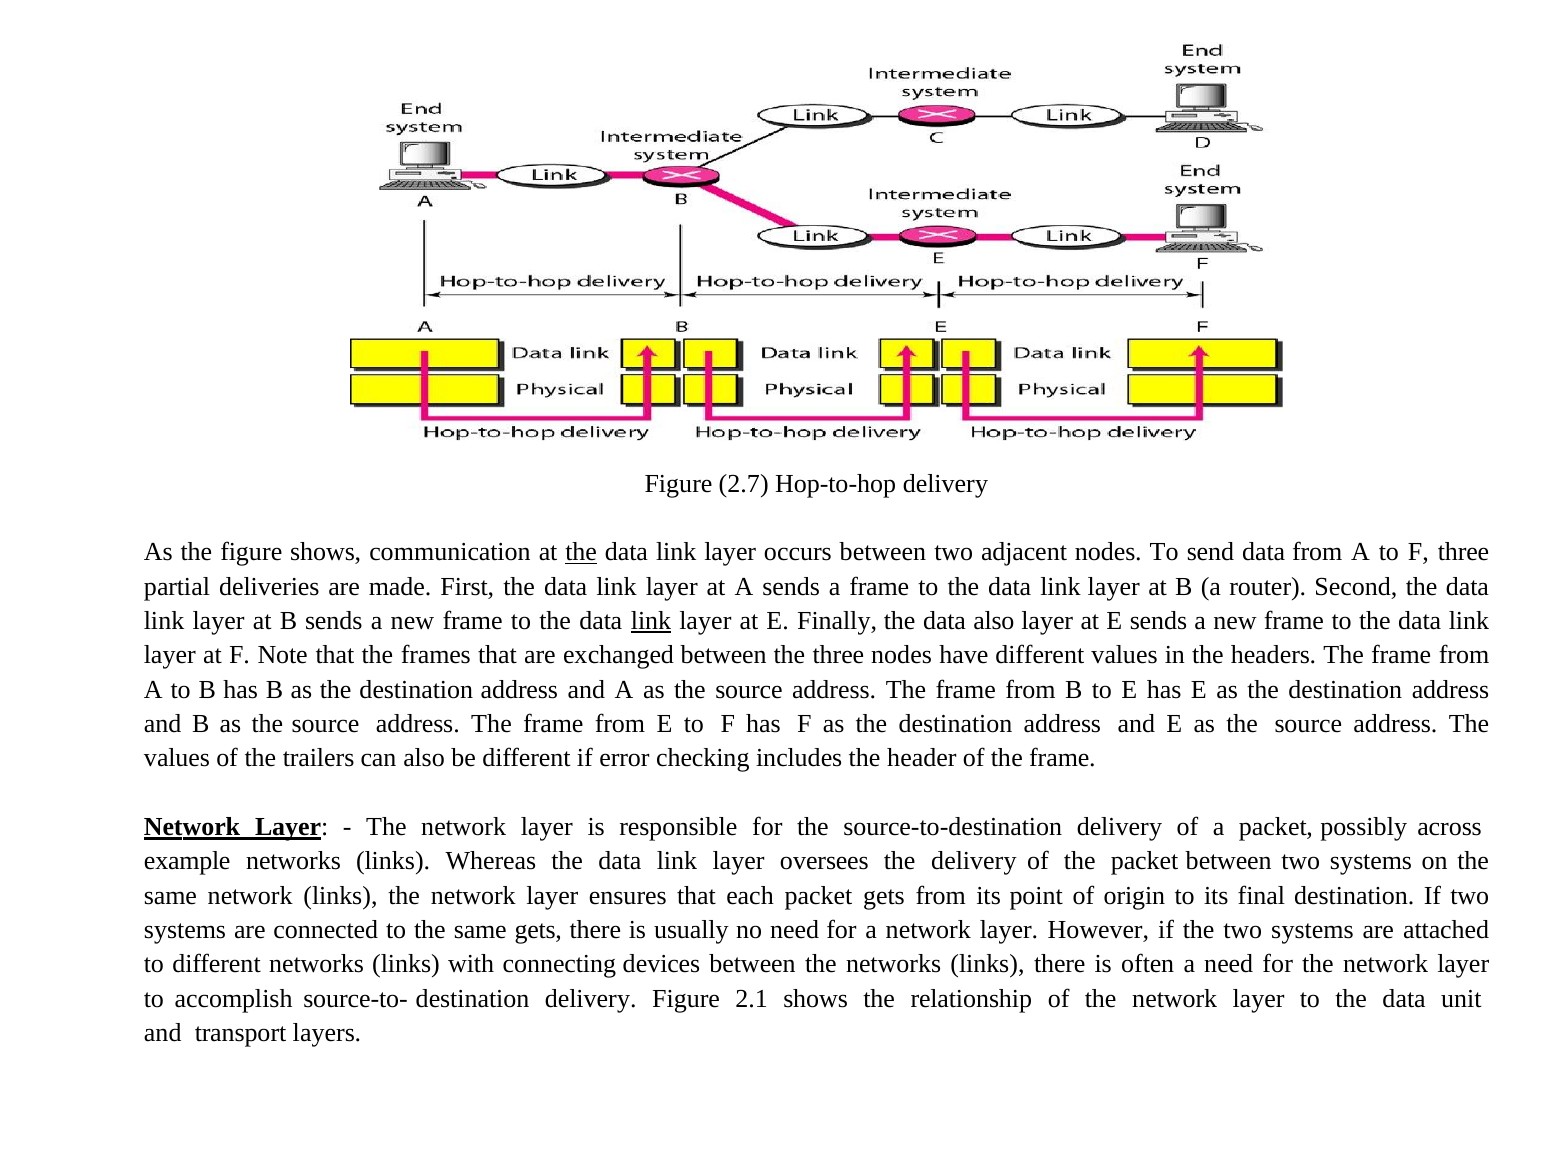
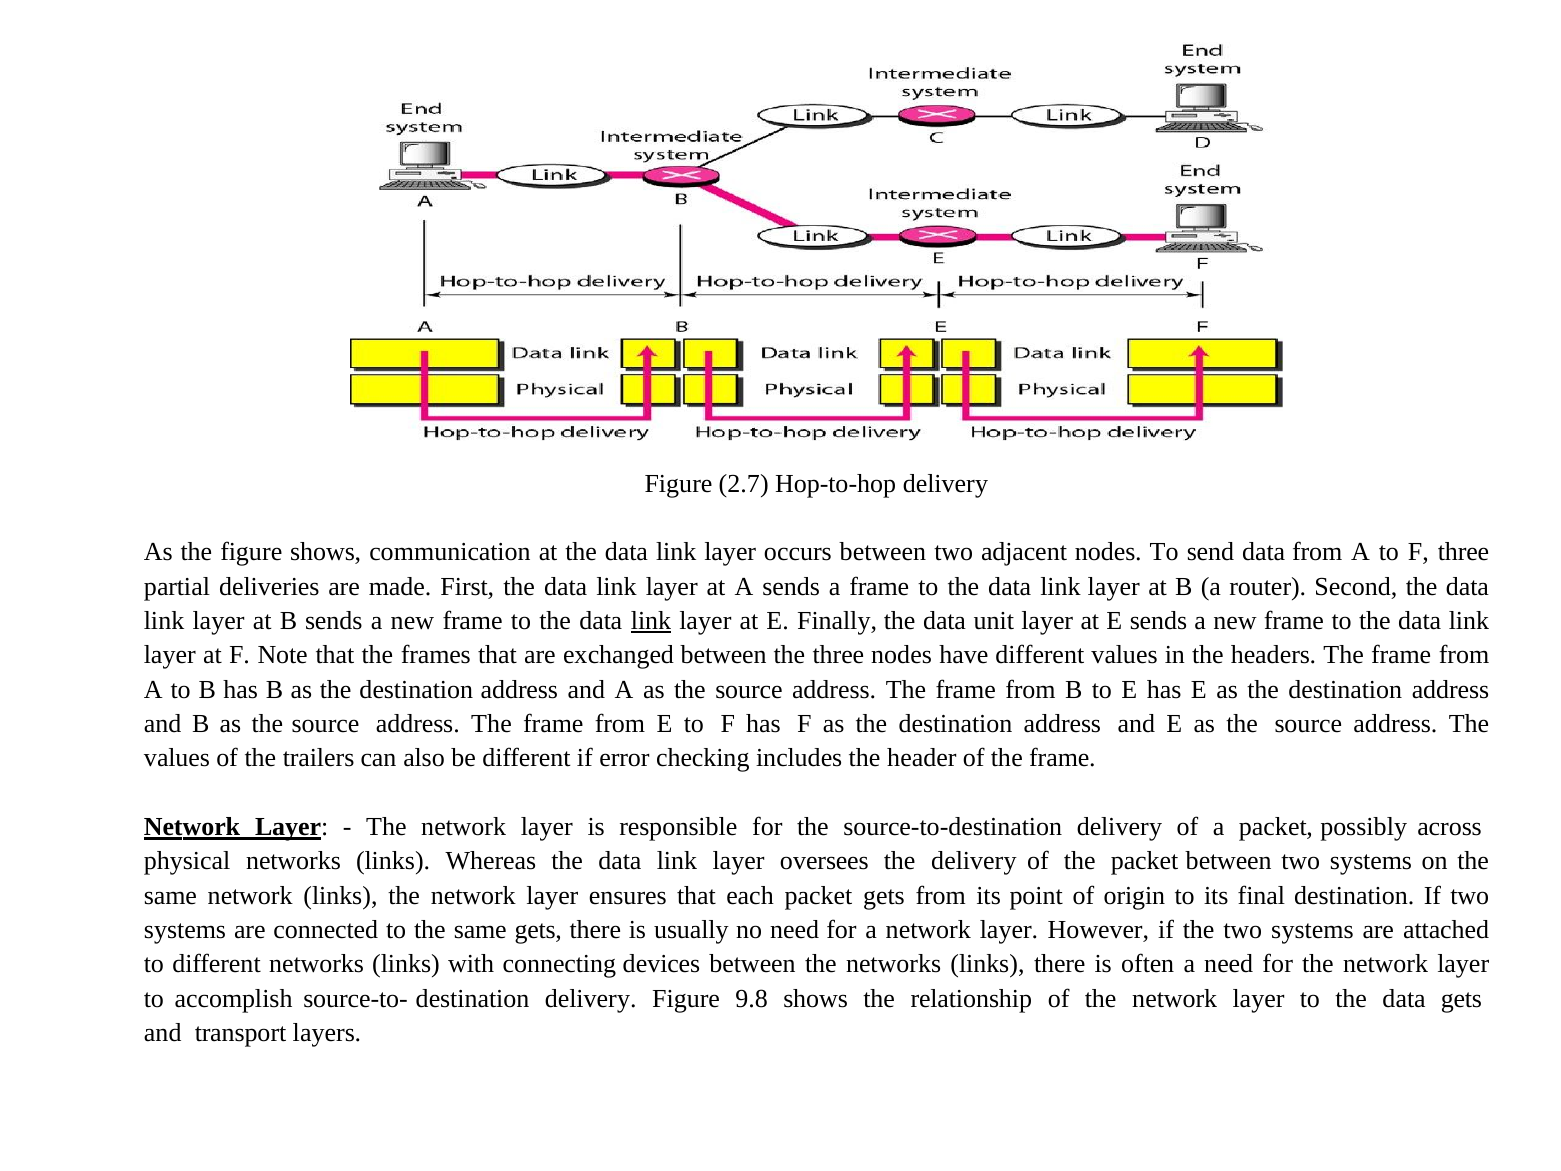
the underline: present -> none (581, 552)
data also: also -> unit (994, 621)
example: example -> physical (187, 861)
2.1: 2.1 -> 9.8 (752, 998)
data unit: unit -> gets (1461, 998)
